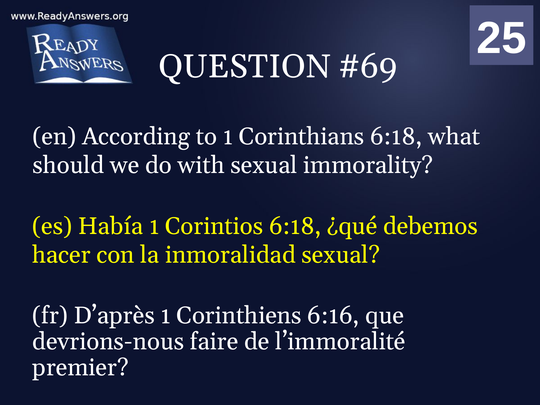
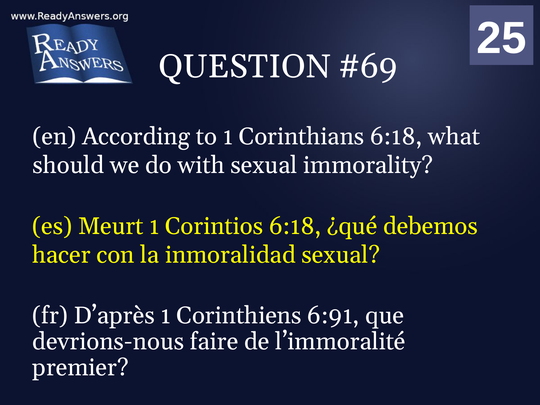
Había: Había -> Meurt (111, 226)
6:16: 6:16 -> 6:91 (333, 316)
